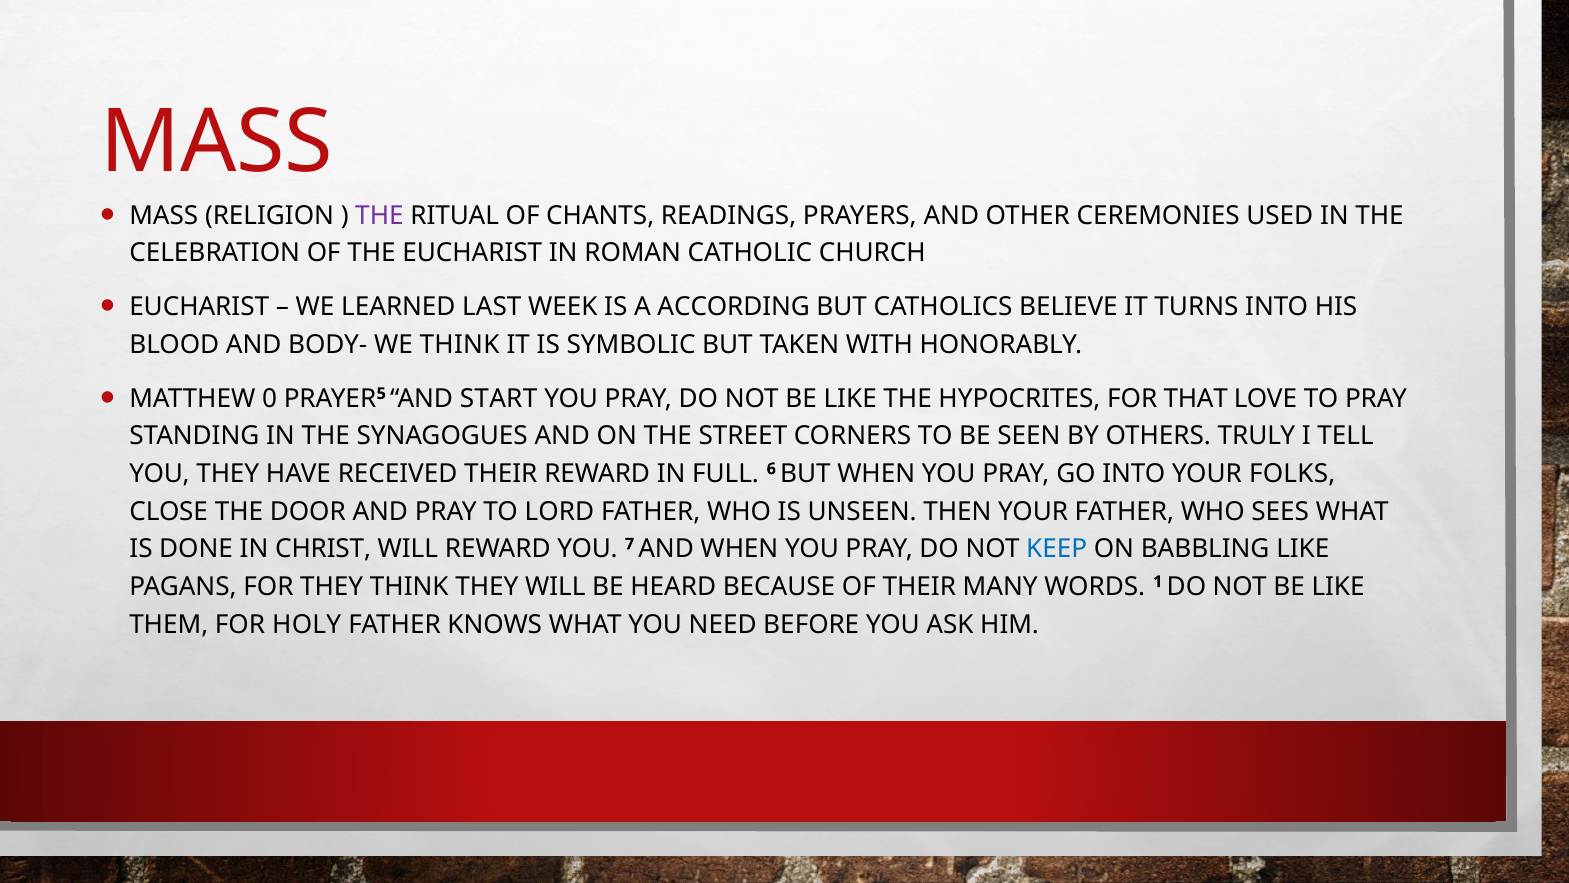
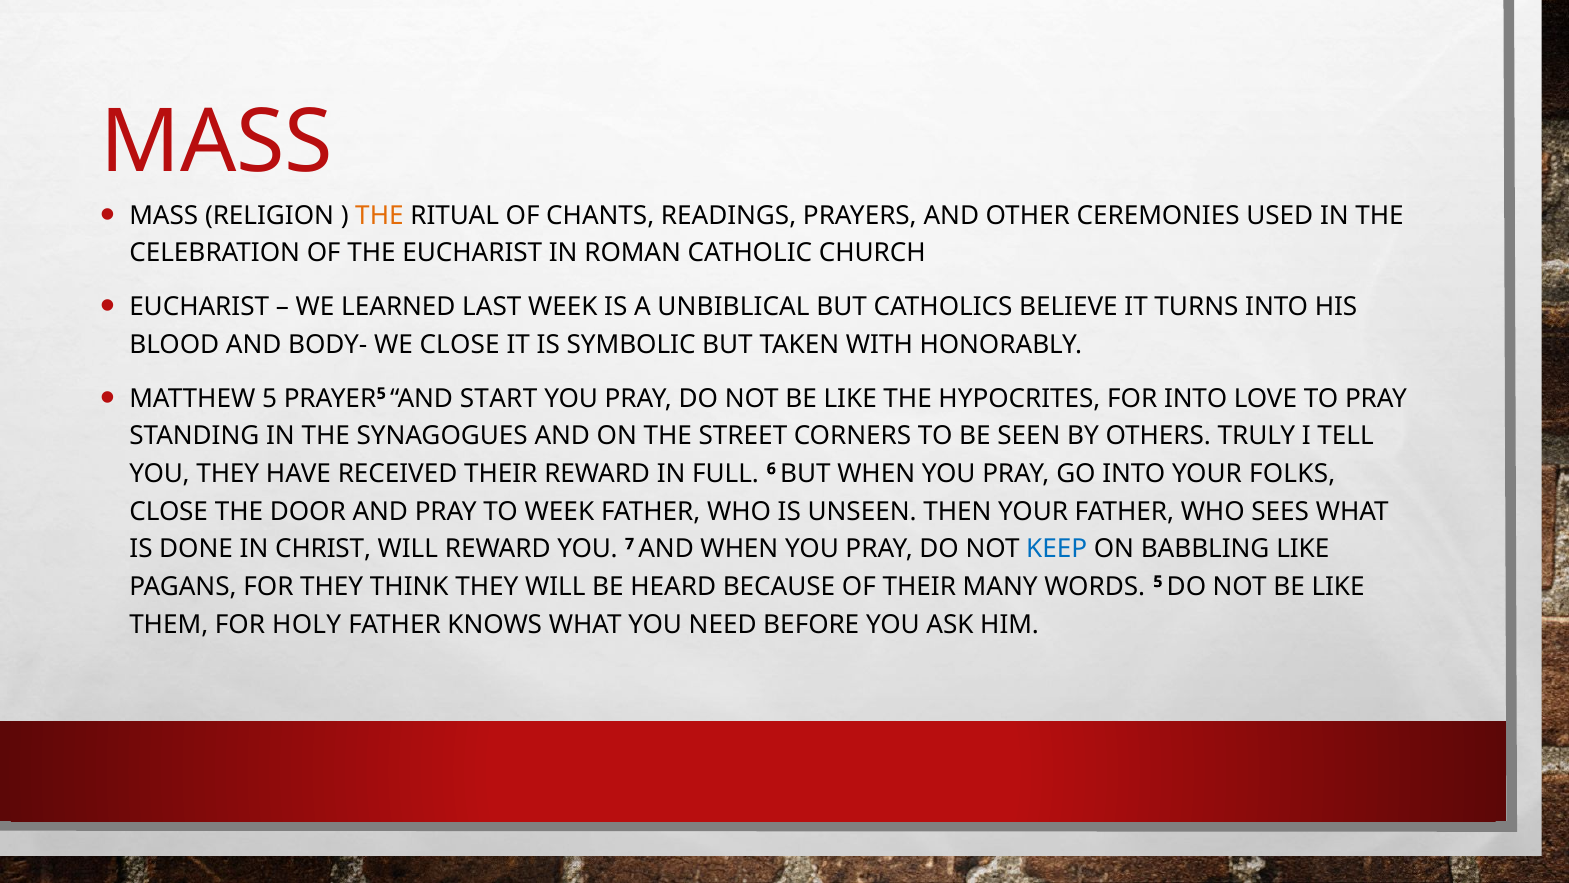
THE colour: purple -> orange (379, 215)
ACCORDING: ACCORDING -> UNBIBLICAL (734, 307)
WE THINK: THINK -> CLOSE (460, 344)
MATTHEW 0: 0 -> 5 (270, 398)
FOR THAT: THAT -> INTO (1196, 398)
TO LORD: LORD -> WEEK (559, 511)
WORDS 1: 1 -> 5 (1158, 581)
